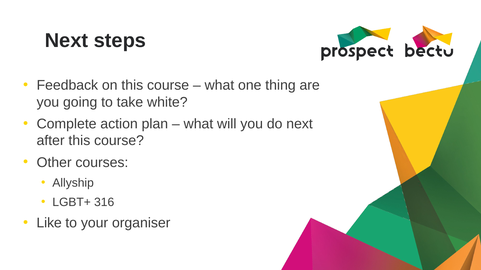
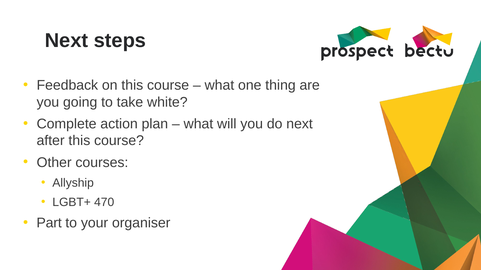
316: 316 -> 470 (104, 203)
Like: Like -> Part (49, 223)
